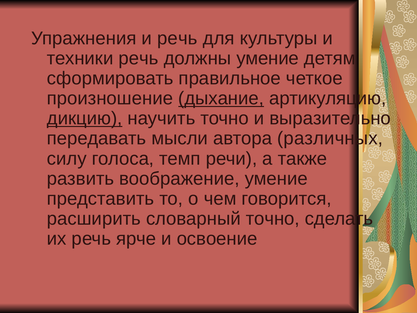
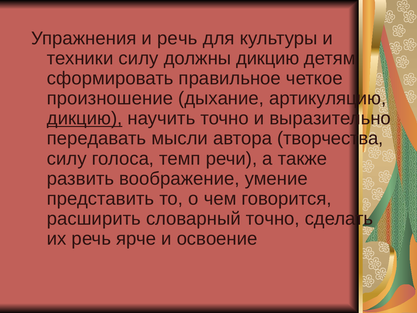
техники речь: речь -> силу (139, 58)
должны умение: умение -> дикцию (268, 58)
дыхание underline: present -> none (221, 98)
различных: различных -> творчества (330, 138)
